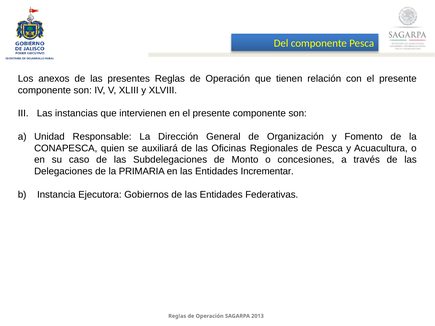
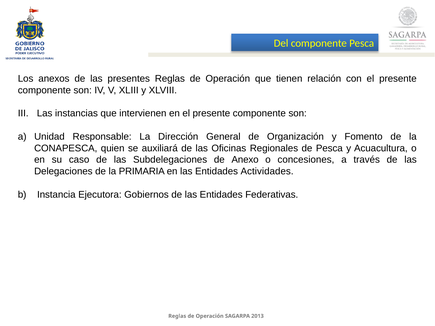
Monto: Monto -> Anexo (245, 160)
Incrementar: Incrementar -> Actividades (267, 171)
